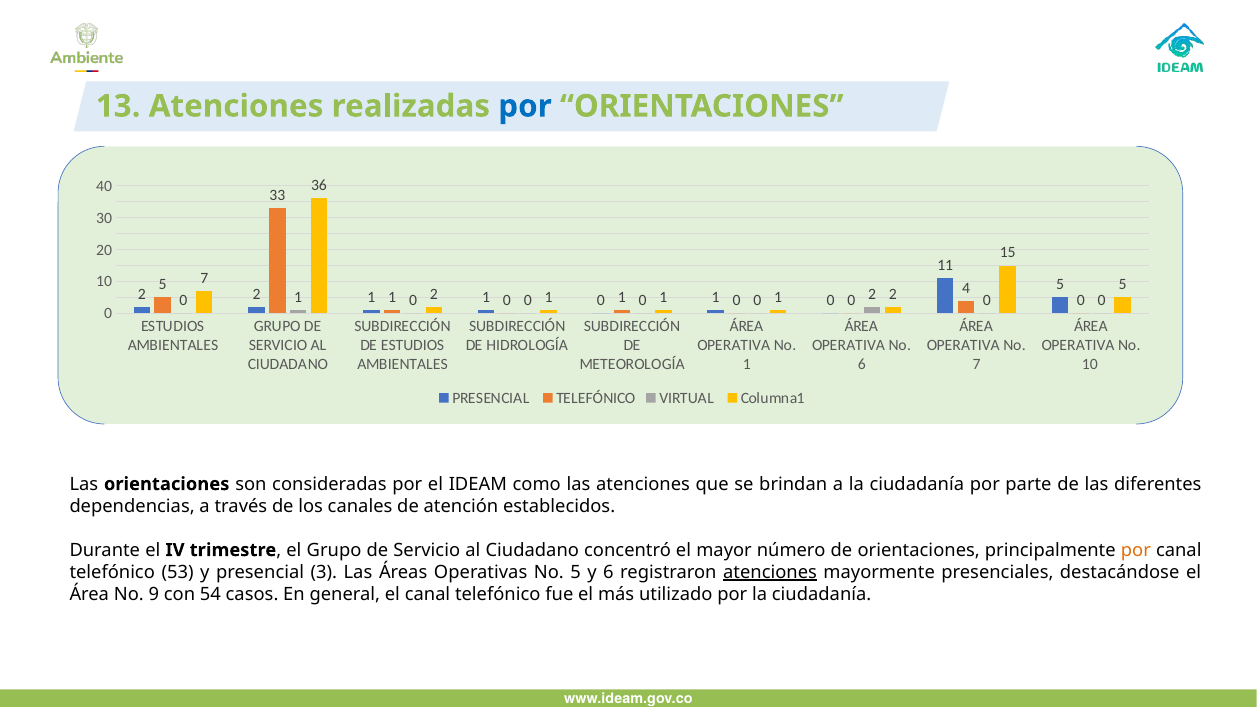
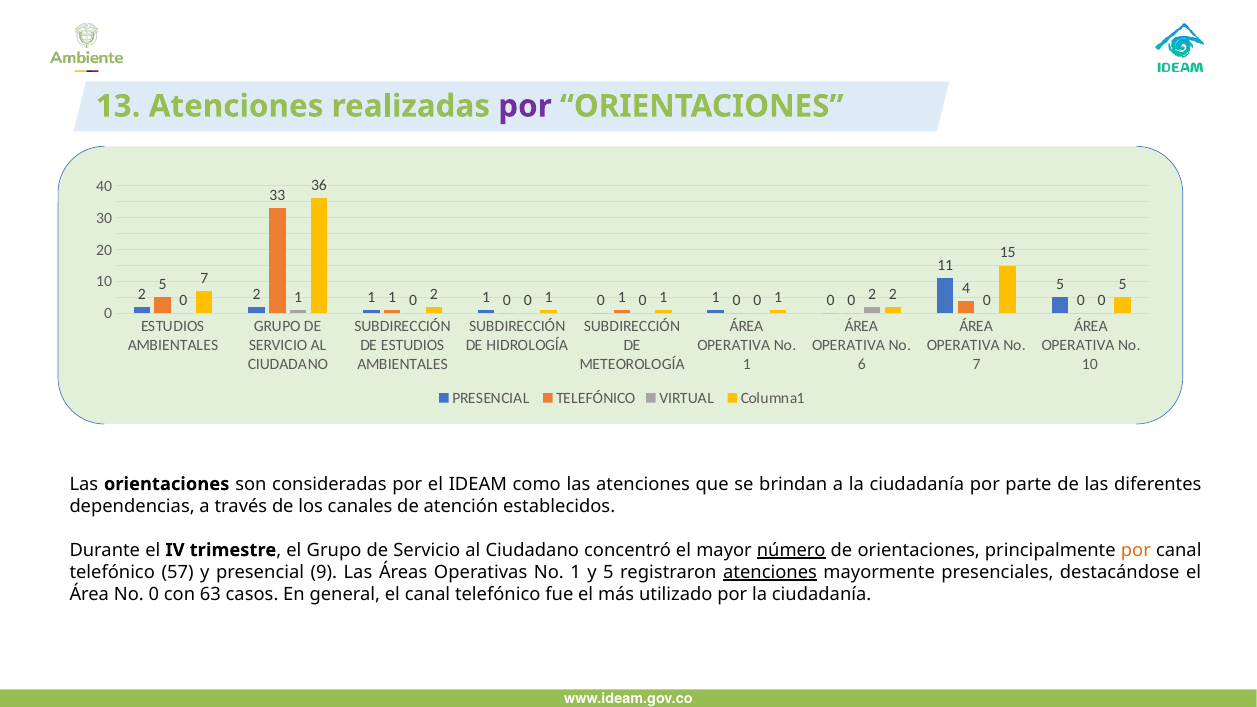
por colour: blue -> purple (525, 106)
número underline: none -> present (791, 550)
53: 53 -> 57 (178, 572)
3: 3 -> 9 (324, 572)
Operativas No 5: 5 -> 1 (576, 572)
y 6: 6 -> 5 (608, 572)
No 9: 9 -> 0 (154, 594)
54: 54 -> 63 (210, 594)
